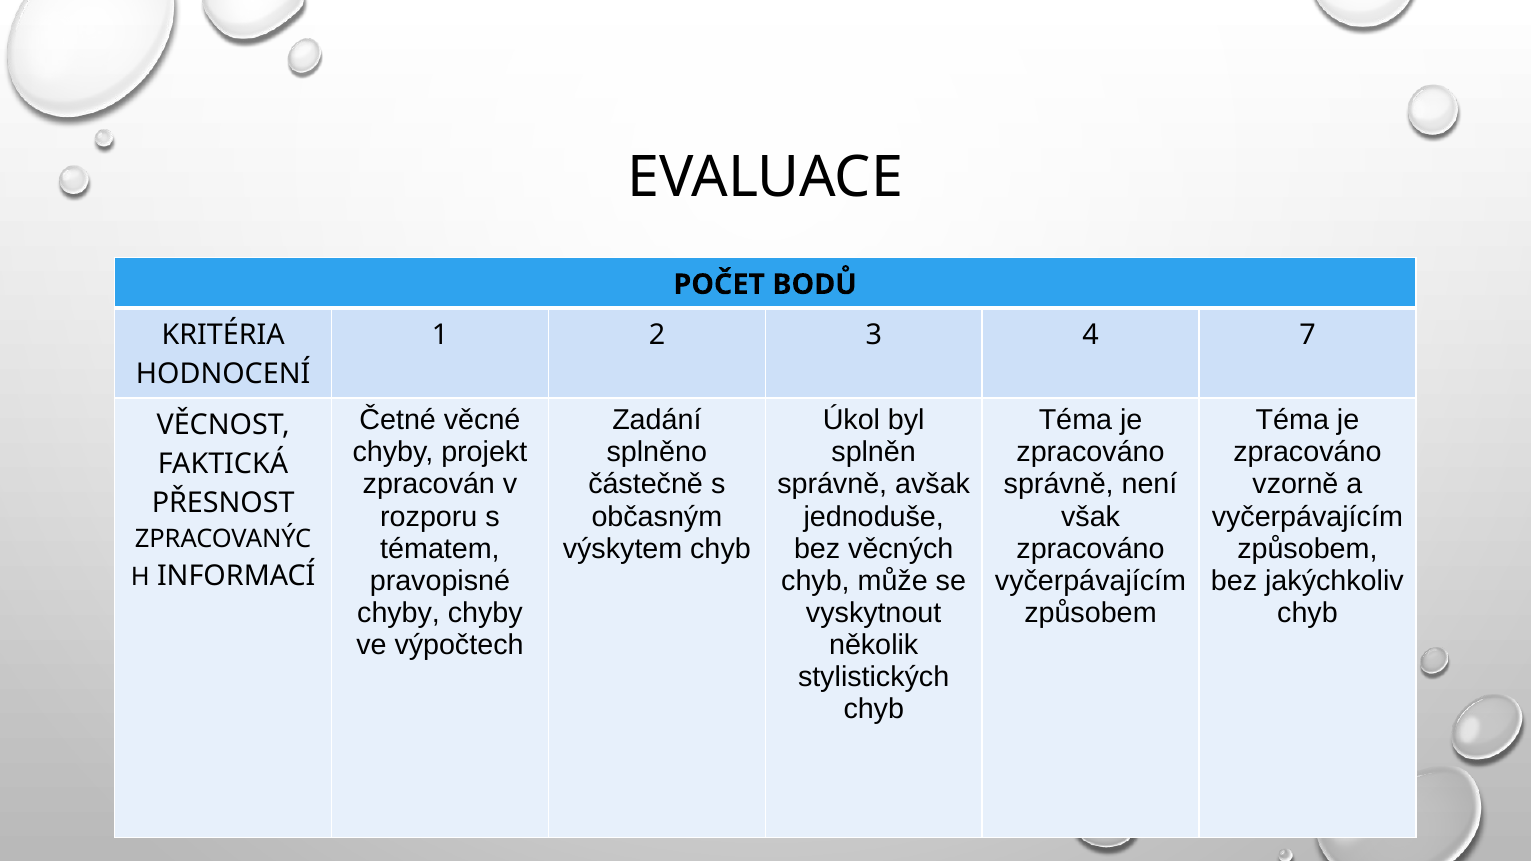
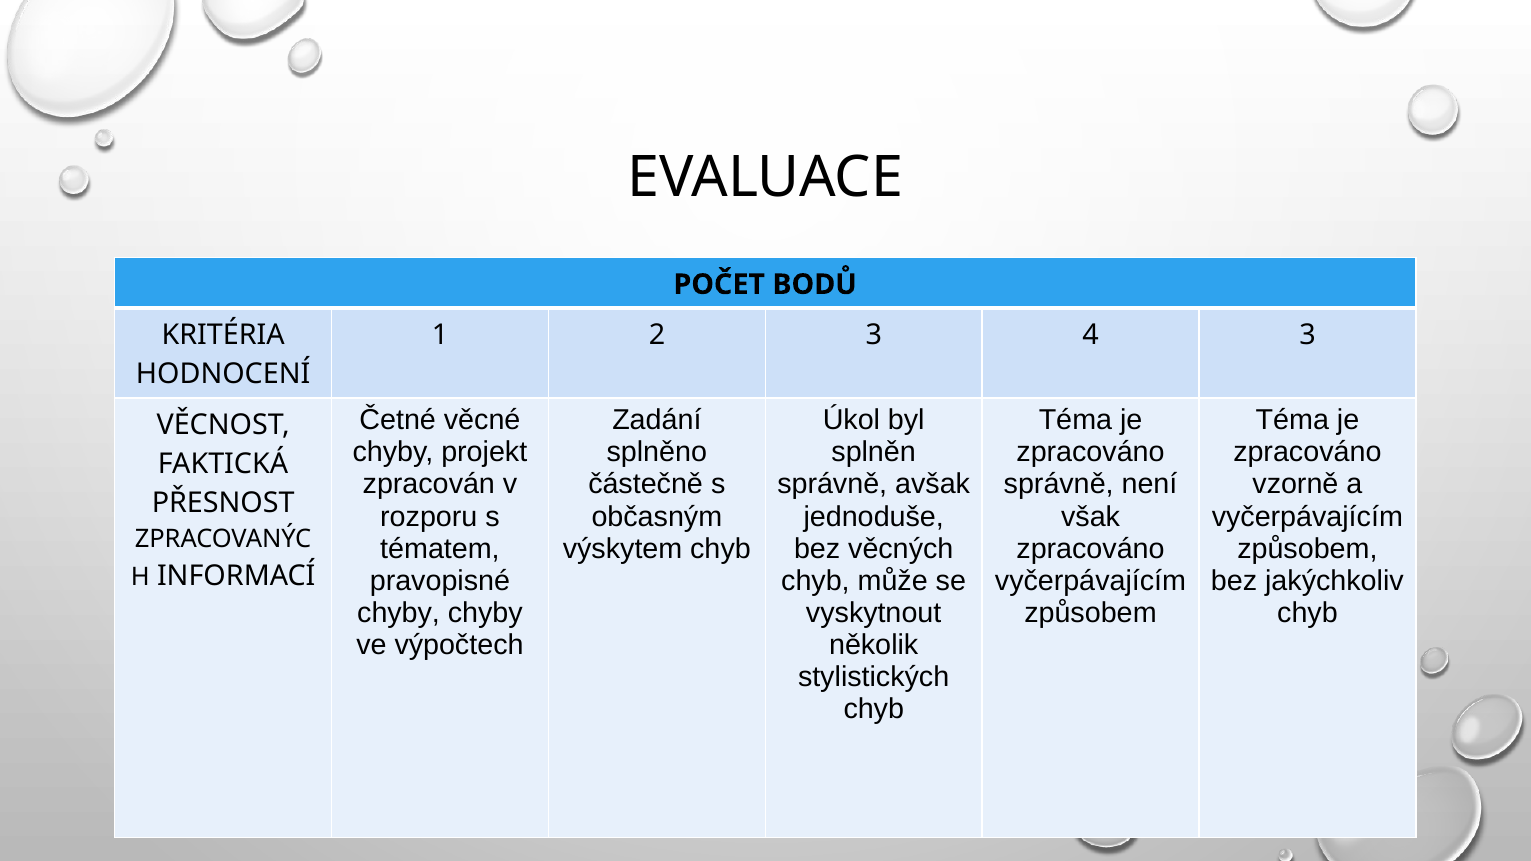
4 7: 7 -> 3 (1308, 335)
